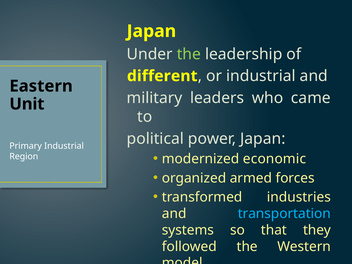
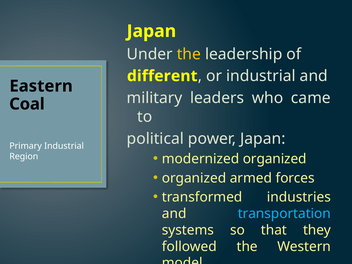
the colour: light green -> yellow (189, 54)
Unit: Unit -> Coal (27, 104)
modernized economic: economic -> organized (275, 159)
